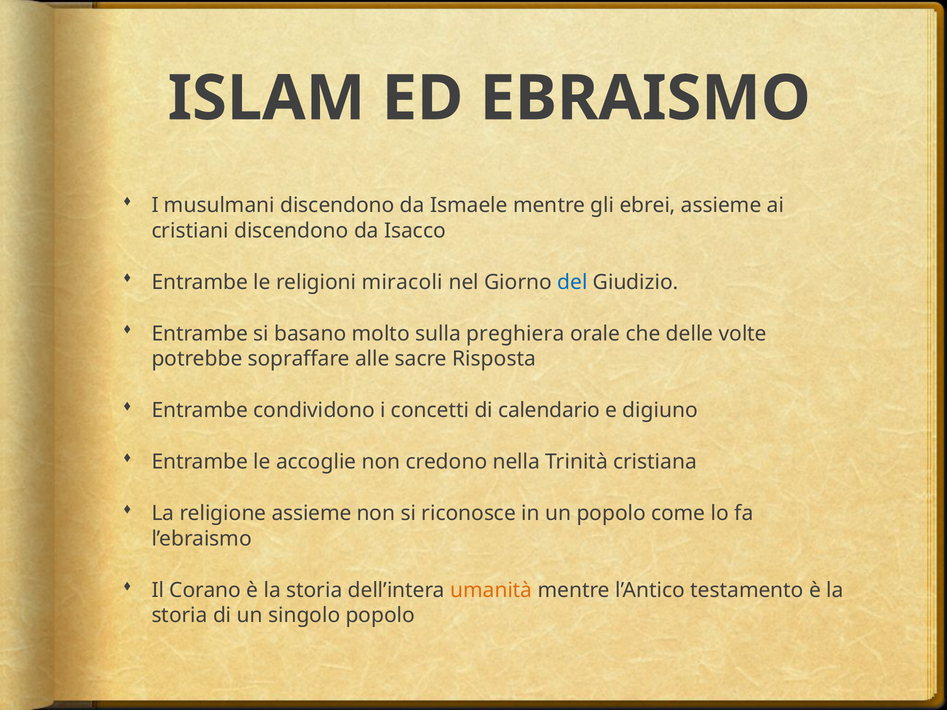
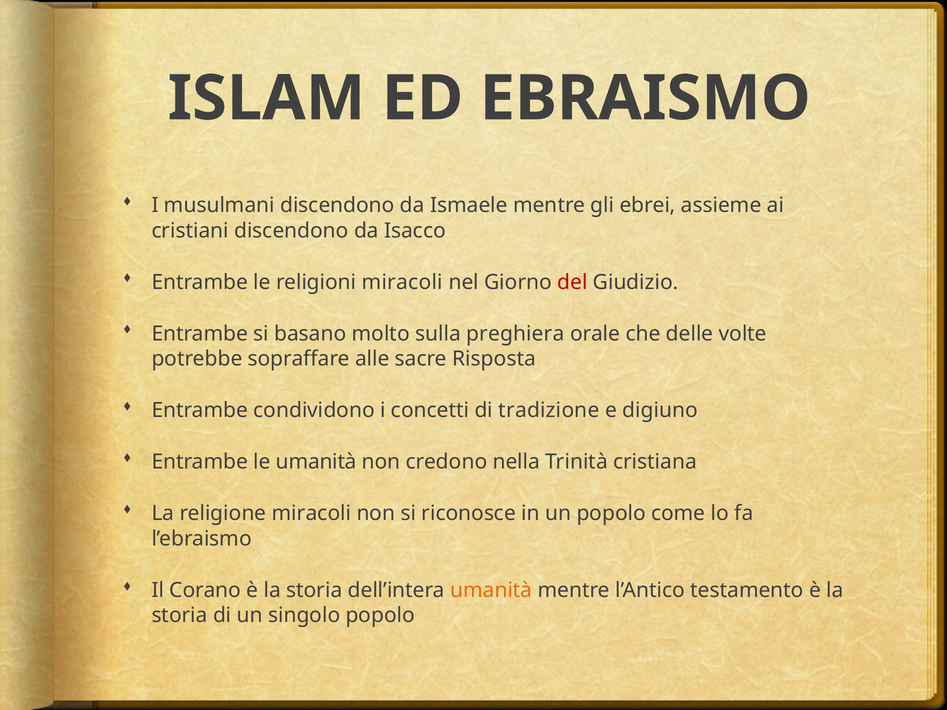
del colour: blue -> red (572, 282)
calendario: calendario -> tradizione (549, 411)
le accoglie: accoglie -> umanità (316, 462)
religione assieme: assieme -> miracoli (311, 514)
